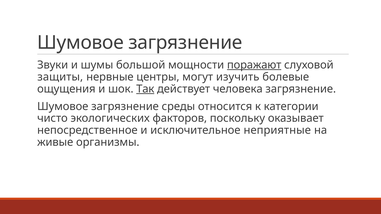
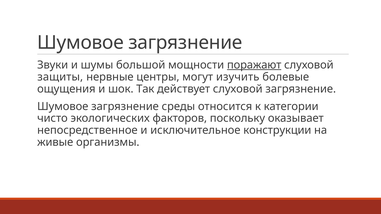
Так underline: present -> none (145, 89)
действует человека: человека -> слуховой (238, 89)
неприятные: неприятные -> конструкции (277, 130)
